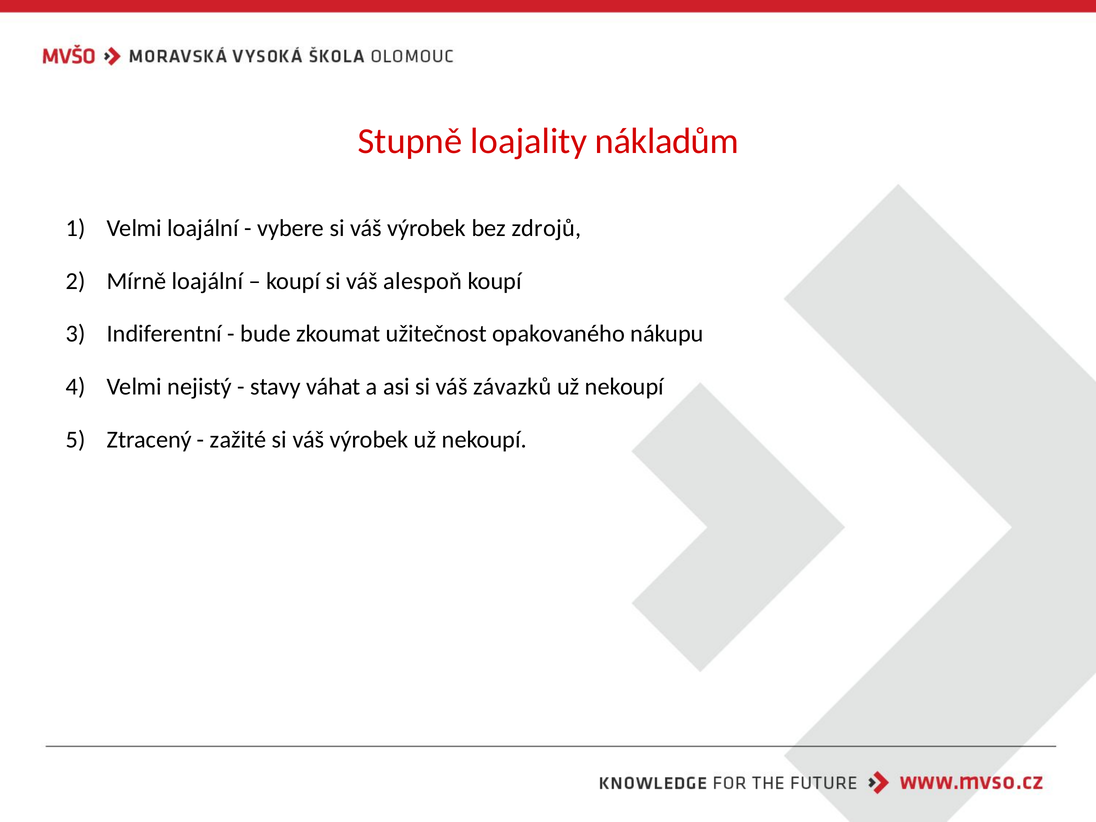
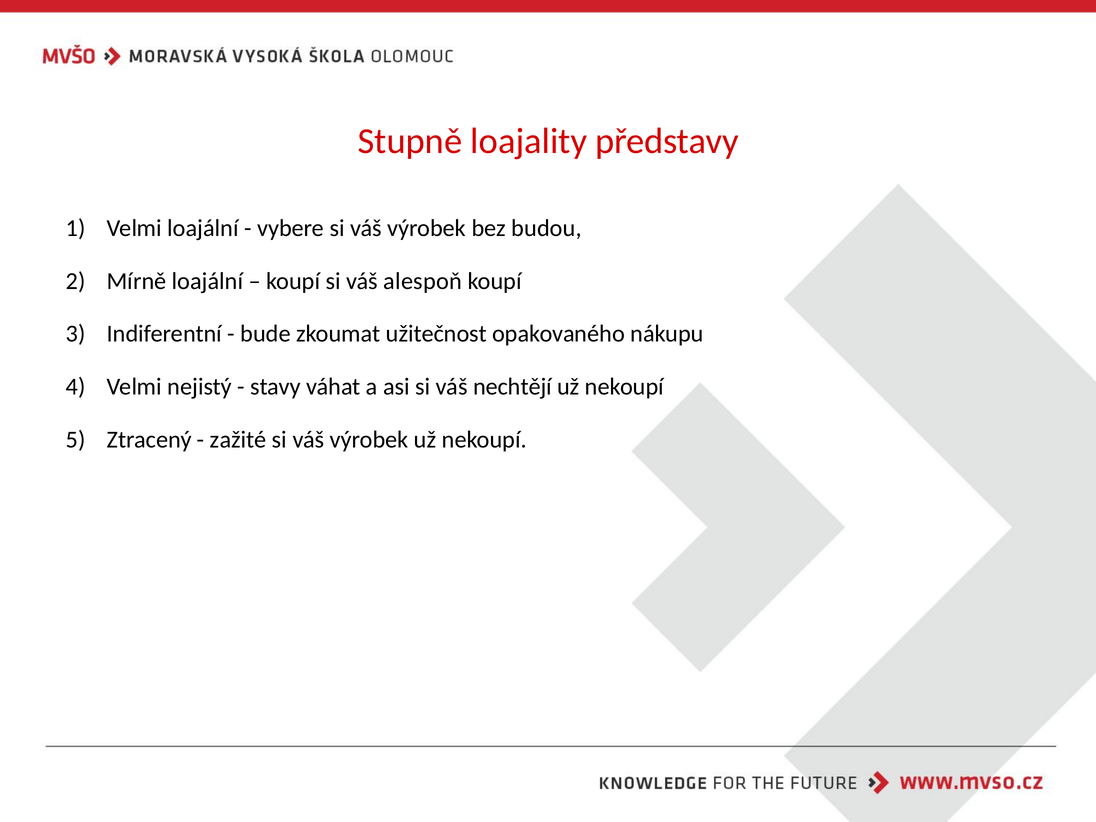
nákladům: nákladům -> představy (667, 141)
zdrojů: zdrojů -> budou (547, 228)
závazků: závazků -> nechtějí (512, 387)
